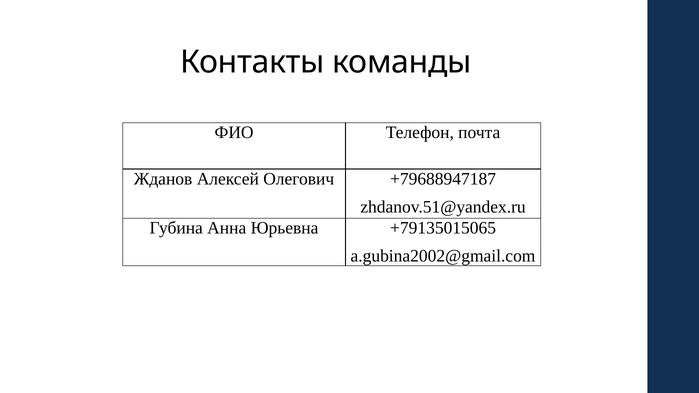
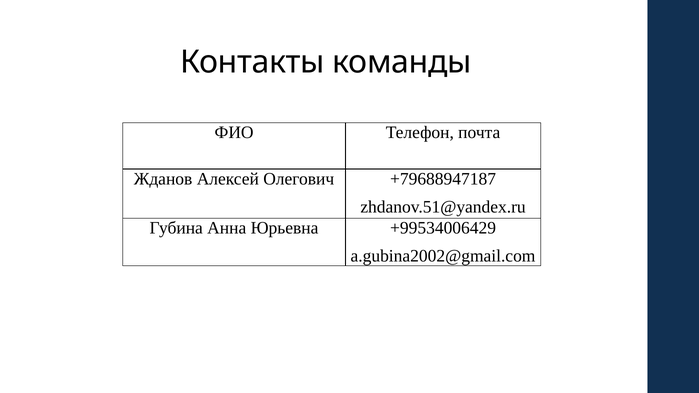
+79135015065: +79135015065 -> +99534006429 (443, 228)
